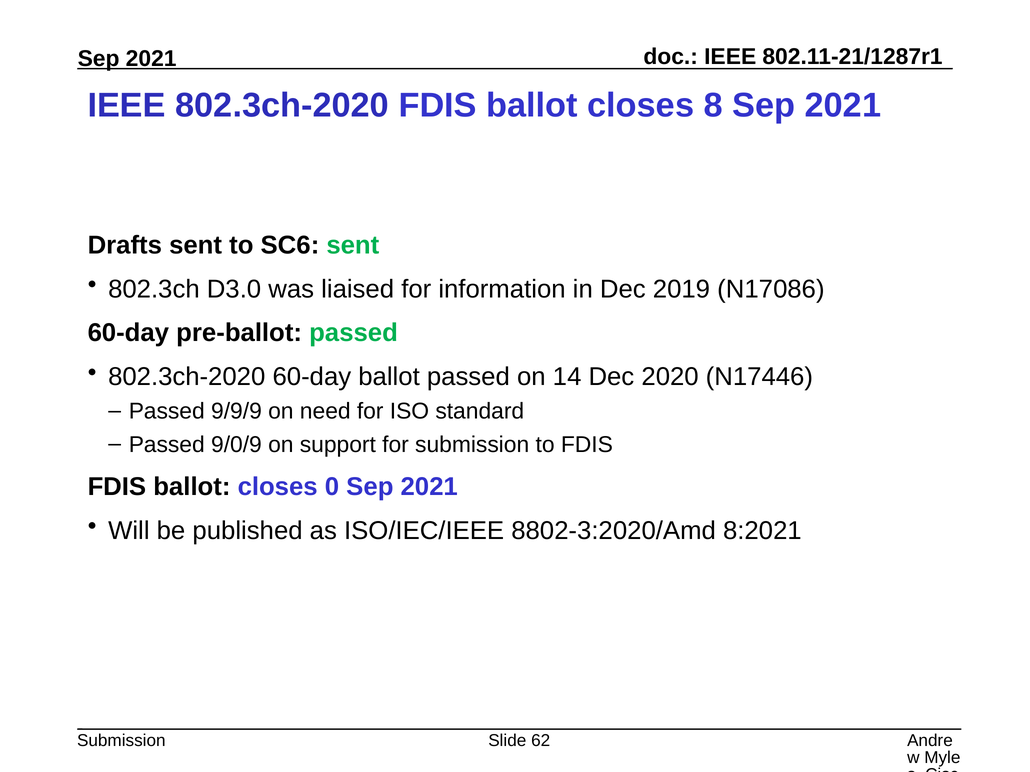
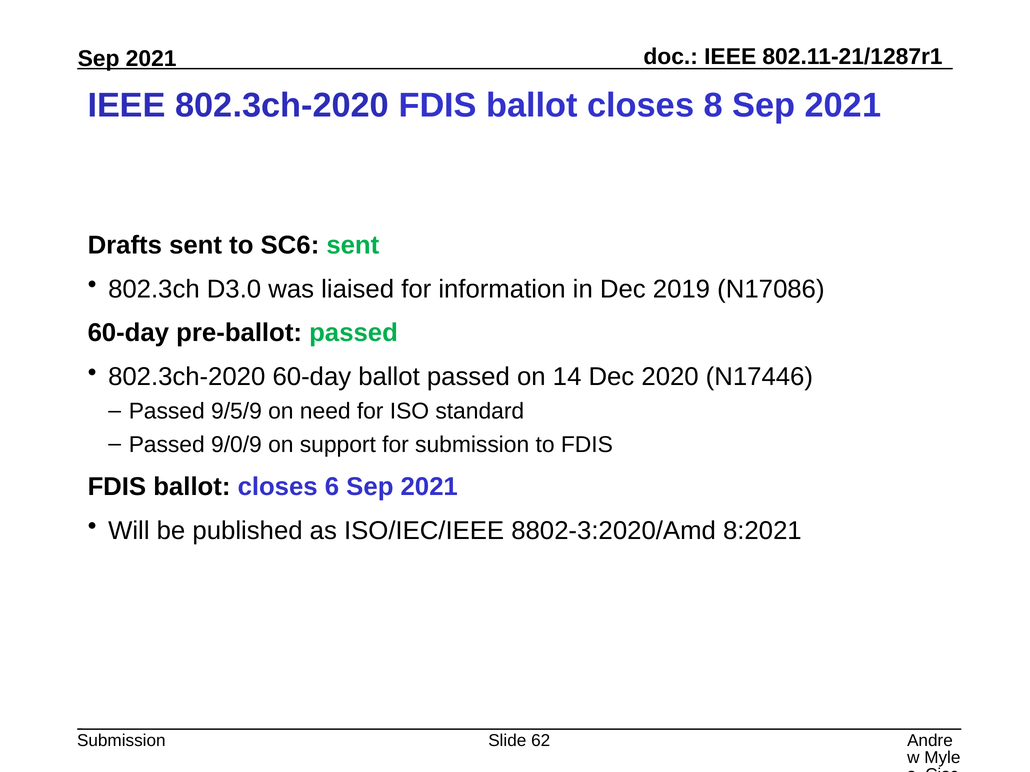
9/9/9: 9/9/9 -> 9/5/9 (236, 412)
0: 0 -> 6 (332, 487)
